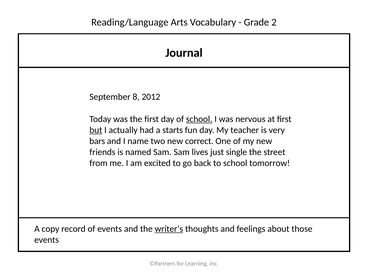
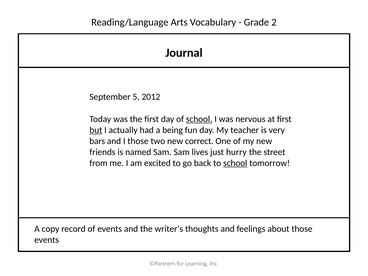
8: 8 -> 5 (136, 97)
starts: starts -> being (173, 130)
I name: name -> those (138, 141)
single: single -> hurry (236, 152)
school underline: none -> present (235, 163)
writer’s underline: present -> none (169, 229)
